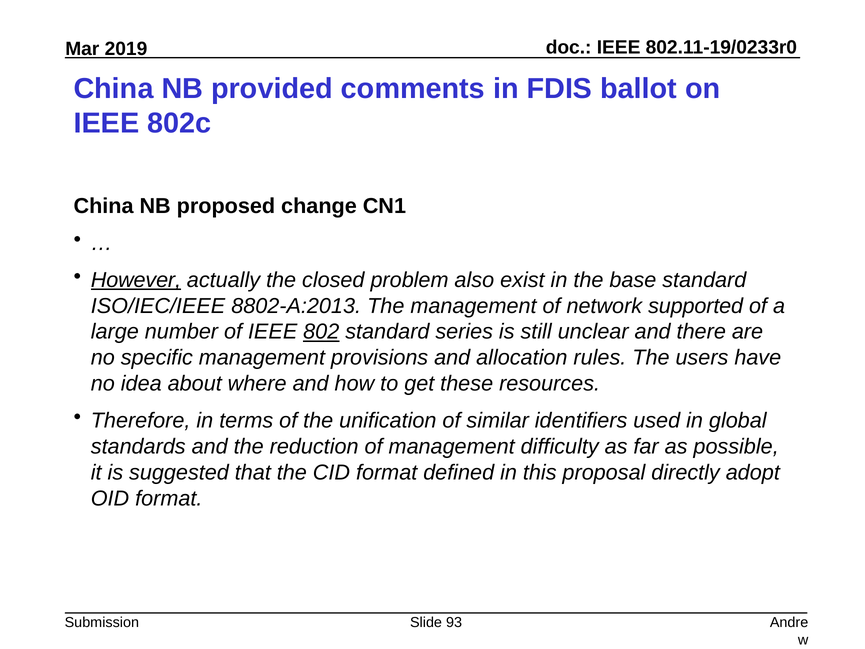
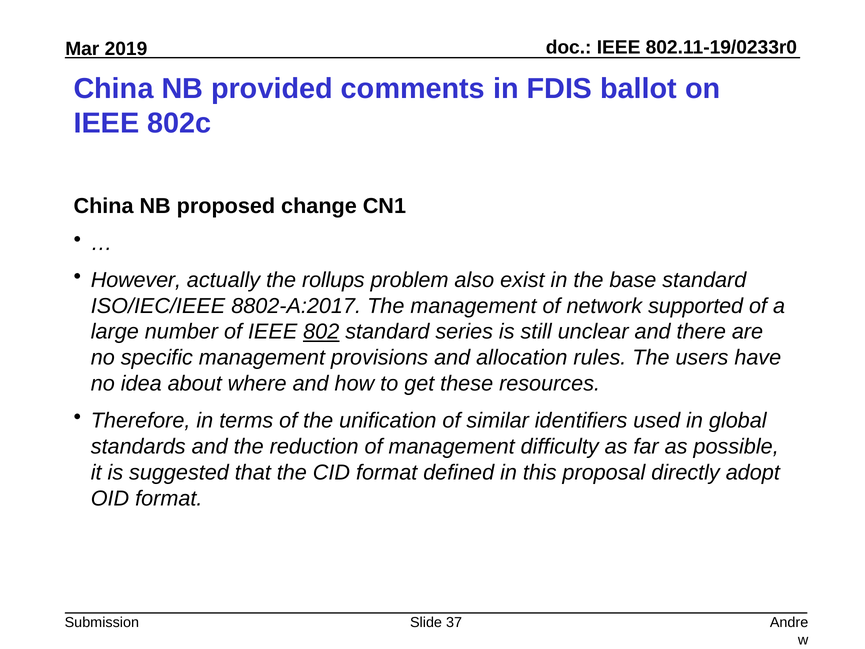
However underline: present -> none (136, 280)
closed: closed -> rollups (333, 280)
8802-A:2013: 8802-A:2013 -> 8802-A:2017 (296, 306)
93: 93 -> 37 (454, 622)
